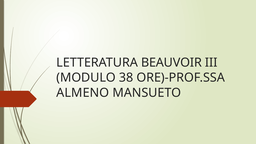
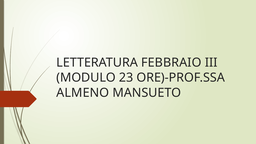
BEAUVOIR: BEAUVOIR -> FEBBRAIO (171, 63)
38: 38 -> 23 (126, 78)
